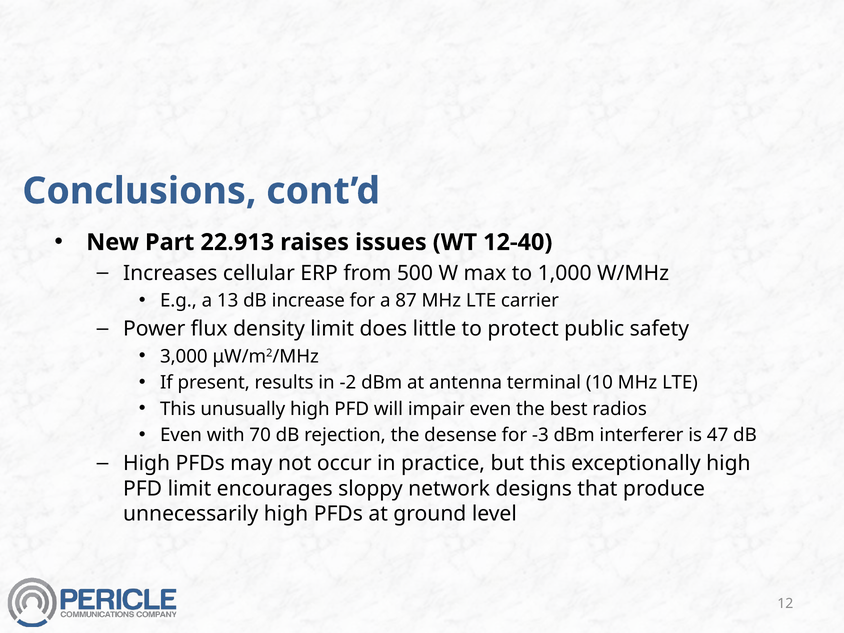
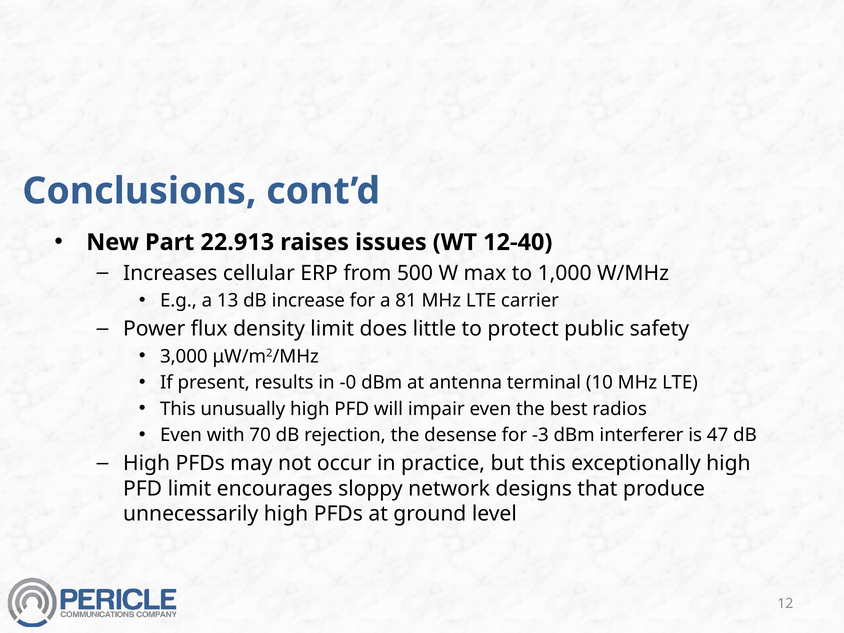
87: 87 -> 81 (406, 301)
-2: -2 -> -0 (348, 383)
